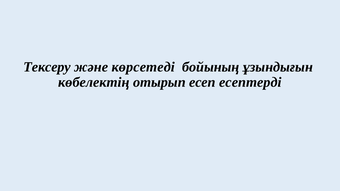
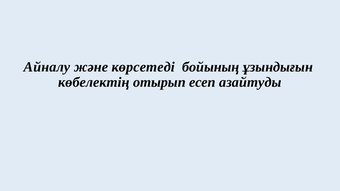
Тексеру: Тексеру -> Айналу (47, 67)
есептерді: есептерді -> азайтуды (250, 82)
